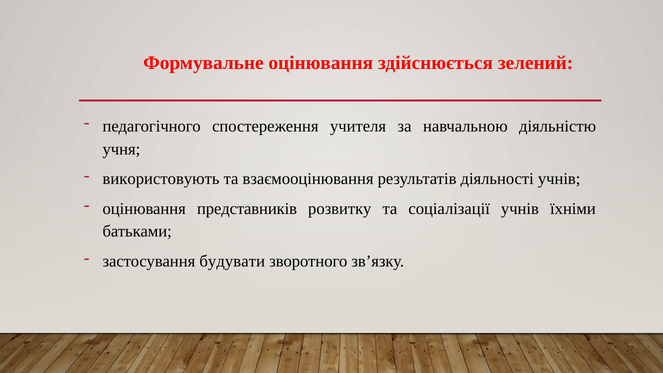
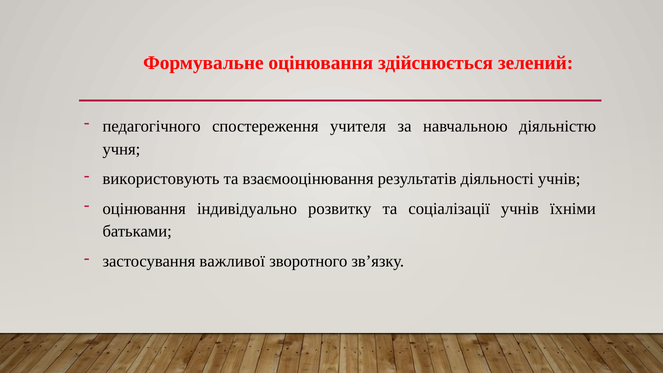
представників: представників -> індивідуально (247, 209)
будувати: будувати -> важливої (232, 261)
